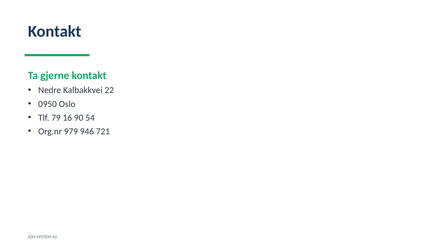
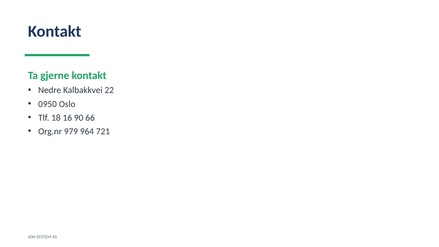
79: 79 -> 18 (56, 118)
54: 54 -> 66 (90, 118)
946: 946 -> 964 (87, 131)
